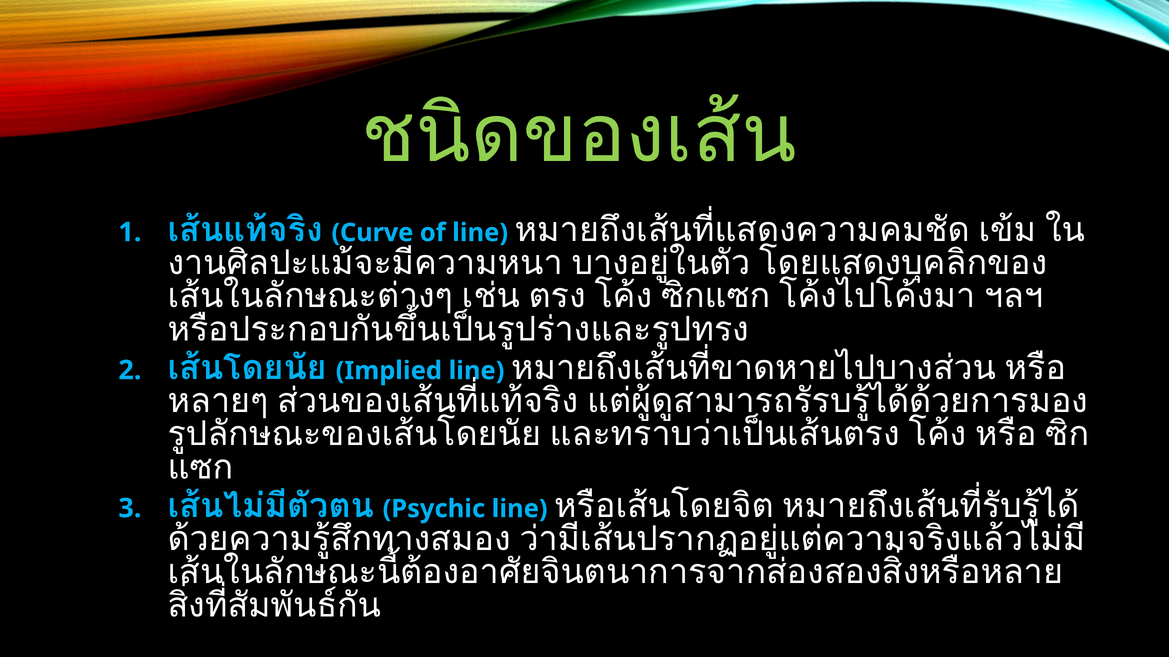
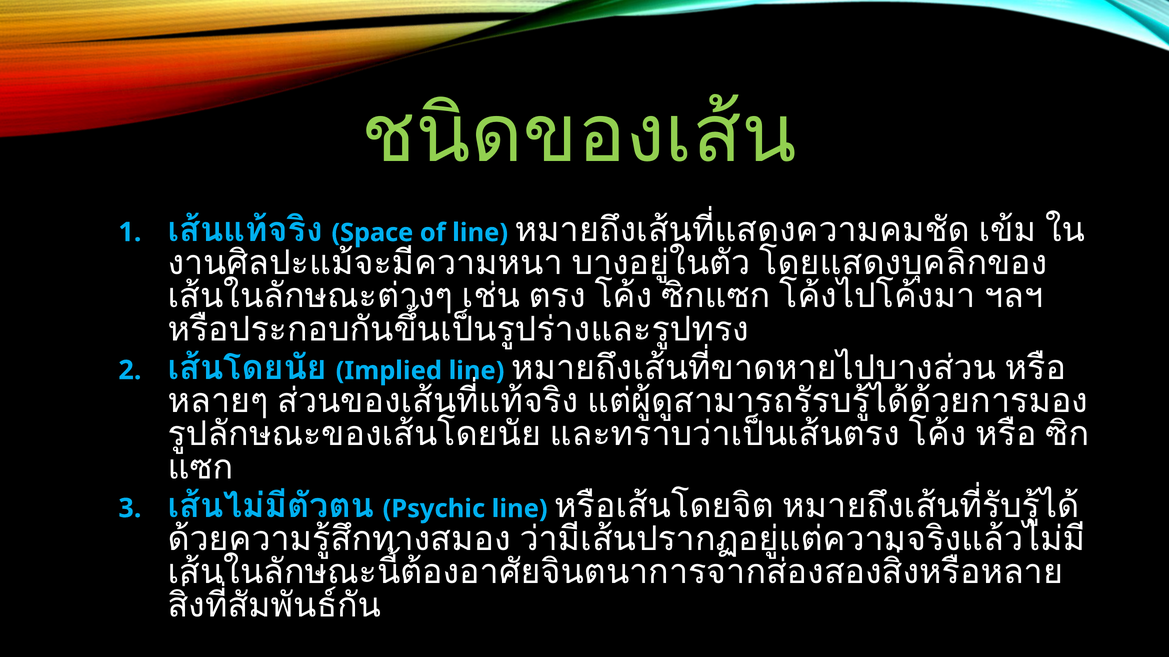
Curve: Curve -> Space (372, 233)
